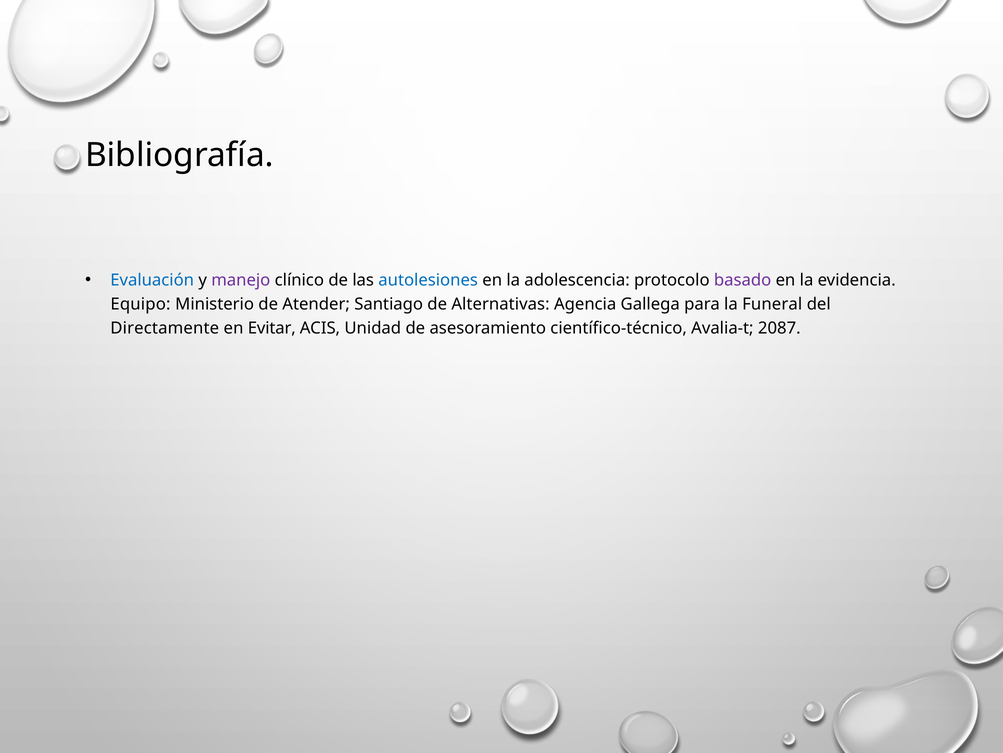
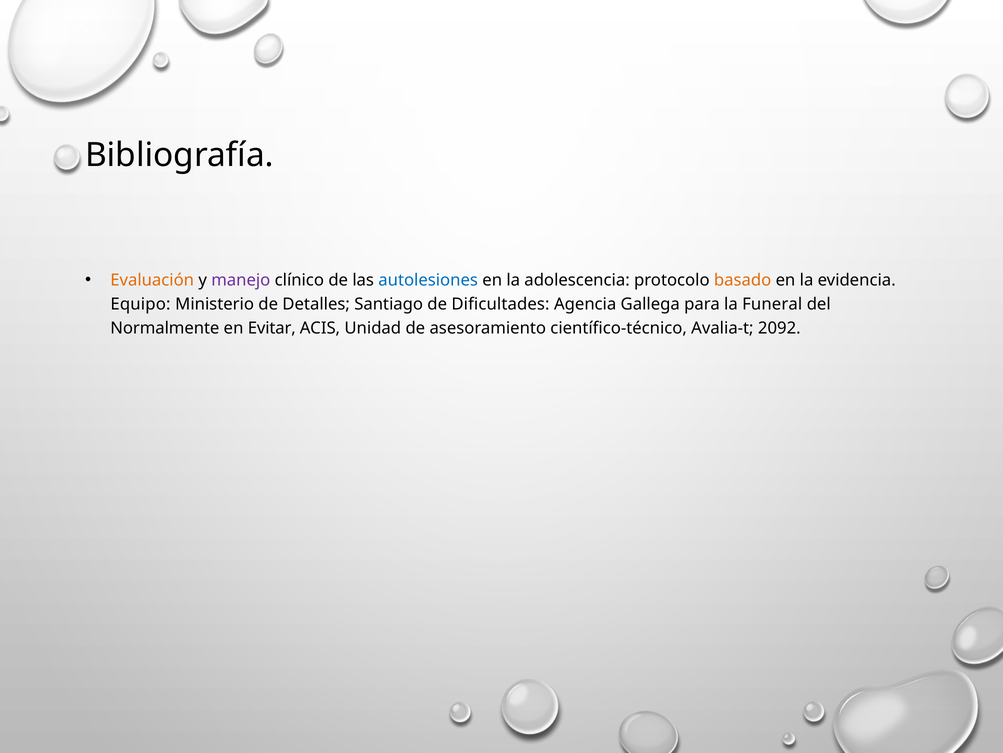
Evaluación colour: blue -> orange (152, 280)
basado colour: purple -> orange (743, 280)
Atender: Atender -> Detalles (316, 304)
Alternativas: Alternativas -> Dificultades (500, 304)
Directamente: Directamente -> Normalmente (165, 328)
2087: 2087 -> 2092 (779, 328)
